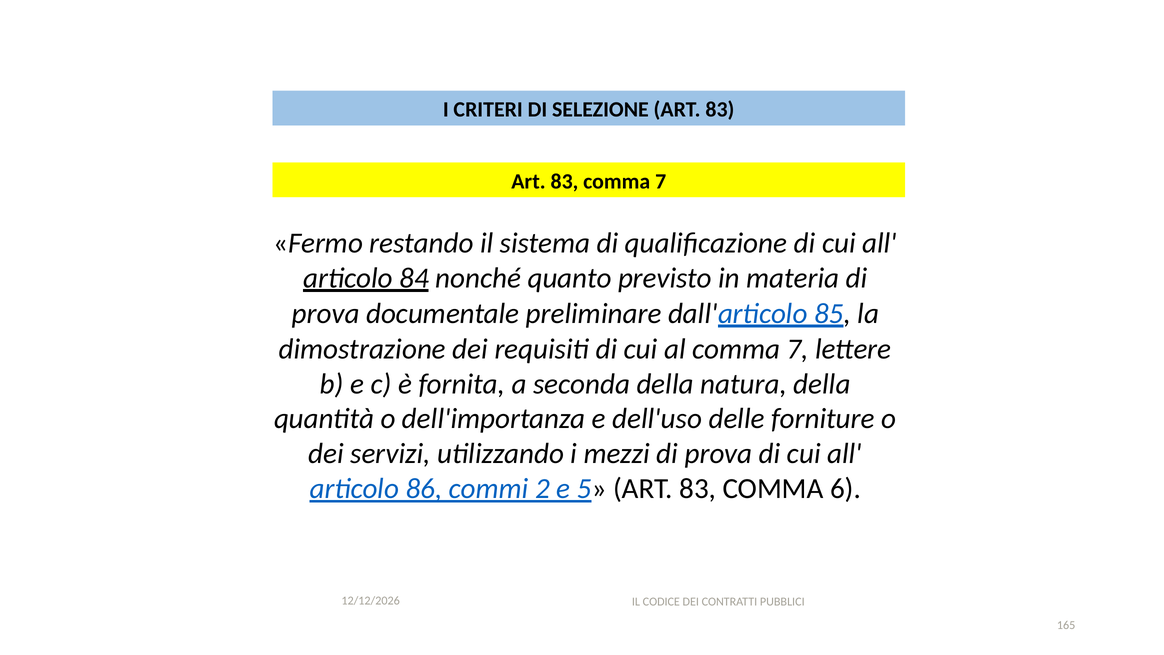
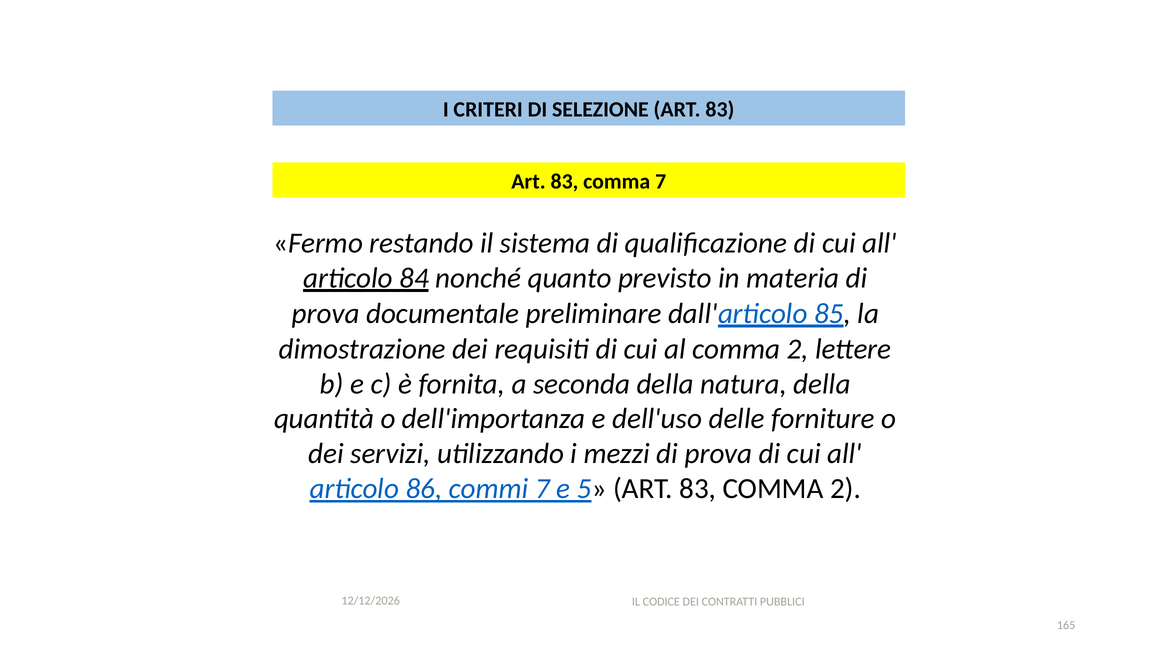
al comma 7: 7 -> 2 (798, 349)
commi 2: 2 -> 7 (542, 489)
83 COMMA 6: 6 -> 2 (846, 489)
